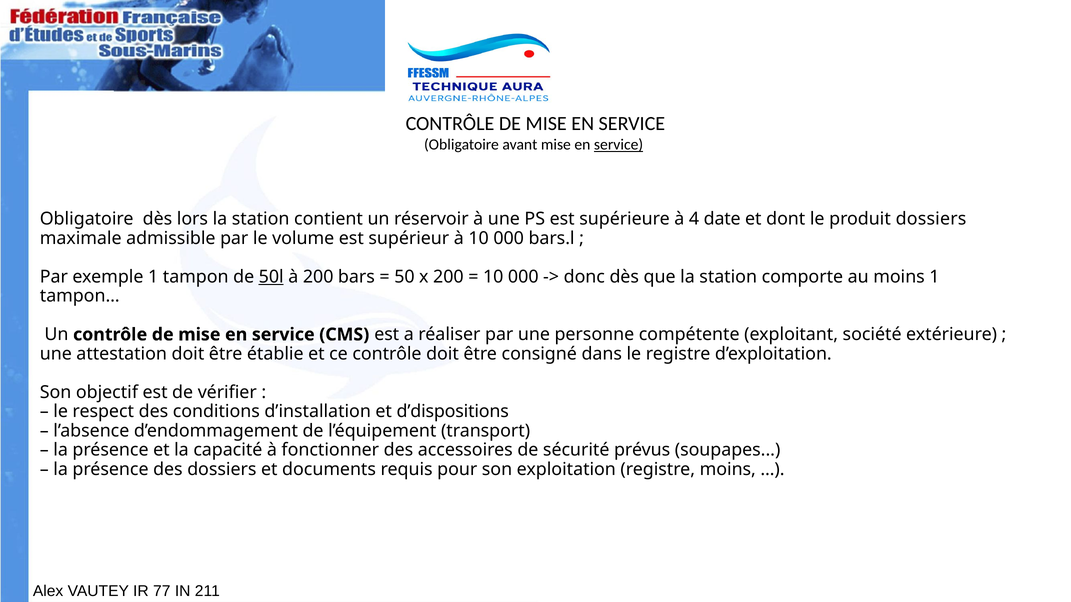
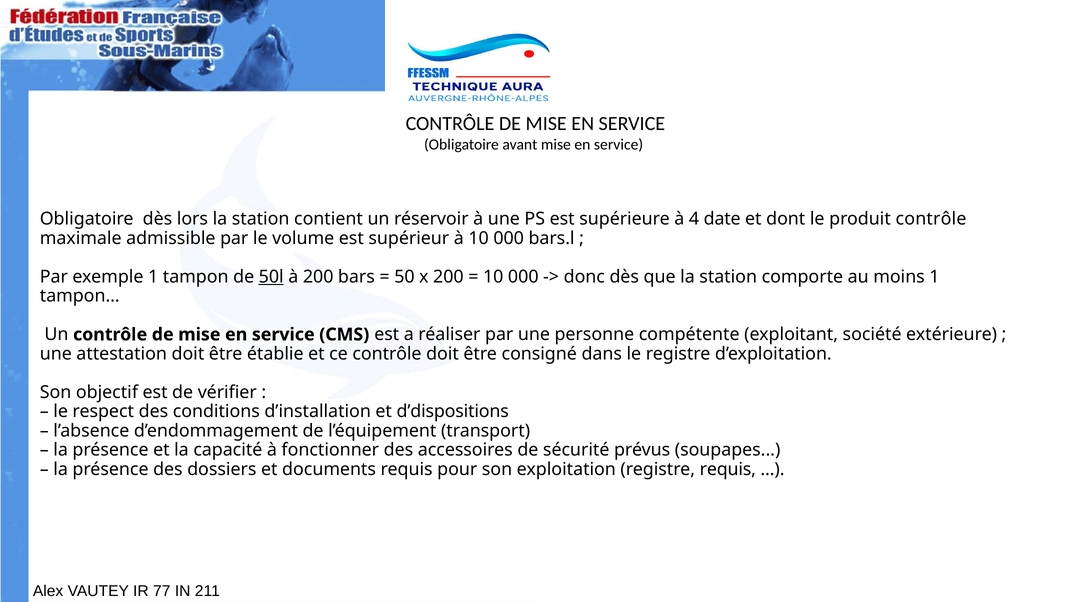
service underline: present -> none (619, 145)
produit dossiers: dossiers -> contrôle (931, 219)
registre moins: moins -> requis (728, 470)
